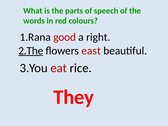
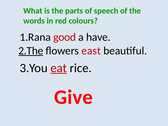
right: right -> have (98, 37)
eat underline: none -> present (59, 68)
They: They -> Give (73, 97)
